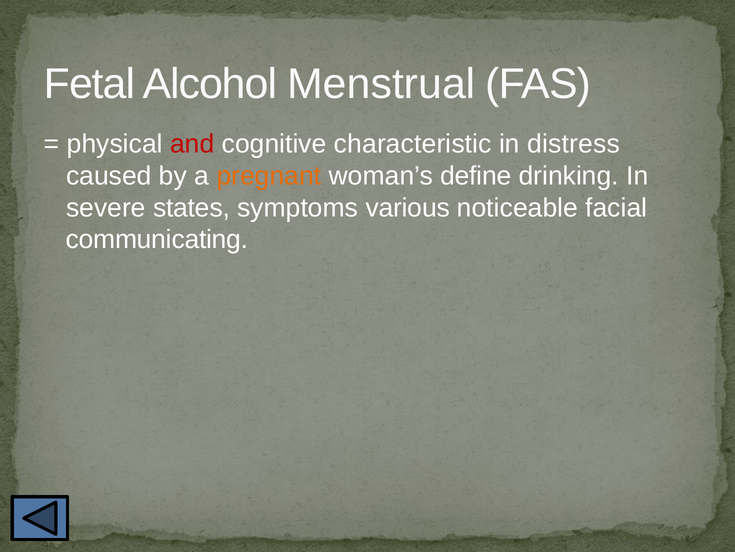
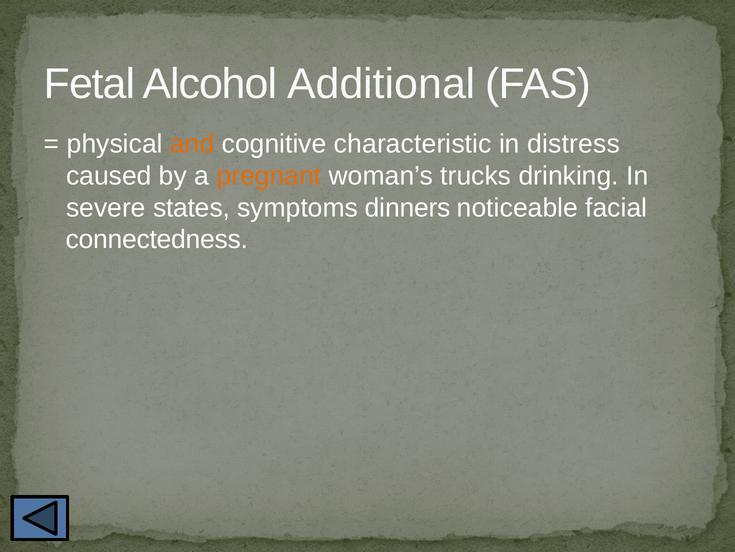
Menstrual: Menstrual -> Additional (381, 84)
and colour: red -> orange (192, 144)
define: define -> trucks (476, 176)
various: various -> dinners (408, 208)
communicating: communicating -> connectedness (157, 239)
